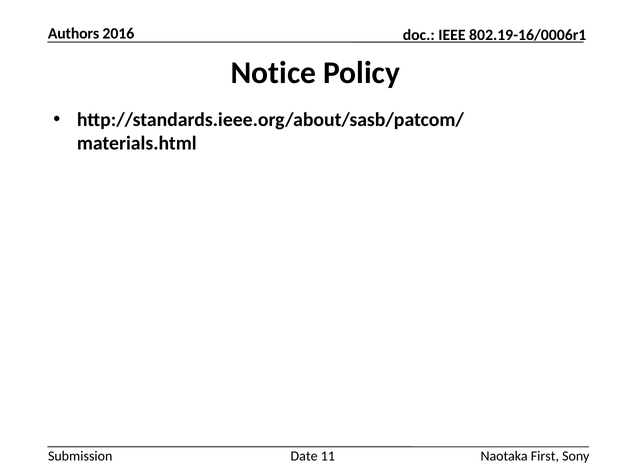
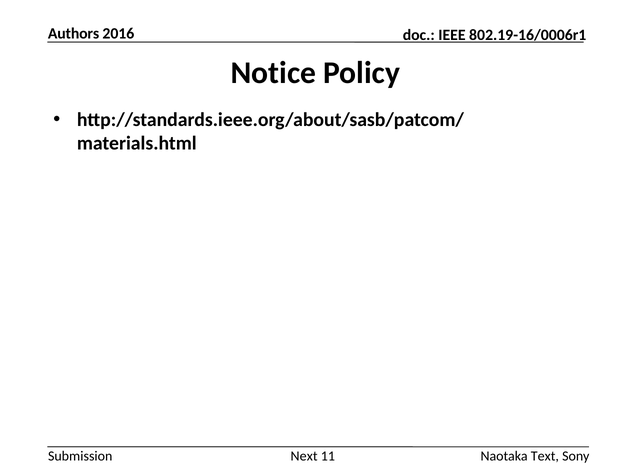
Date: Date -> Next (304, 456)
First: First -> Text (545, 456)
